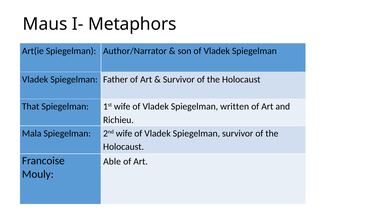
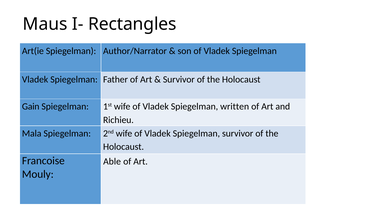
Metaphors: Metaphors -> Rectangles (132, 24)
That: That -> Gain (31, 106)
